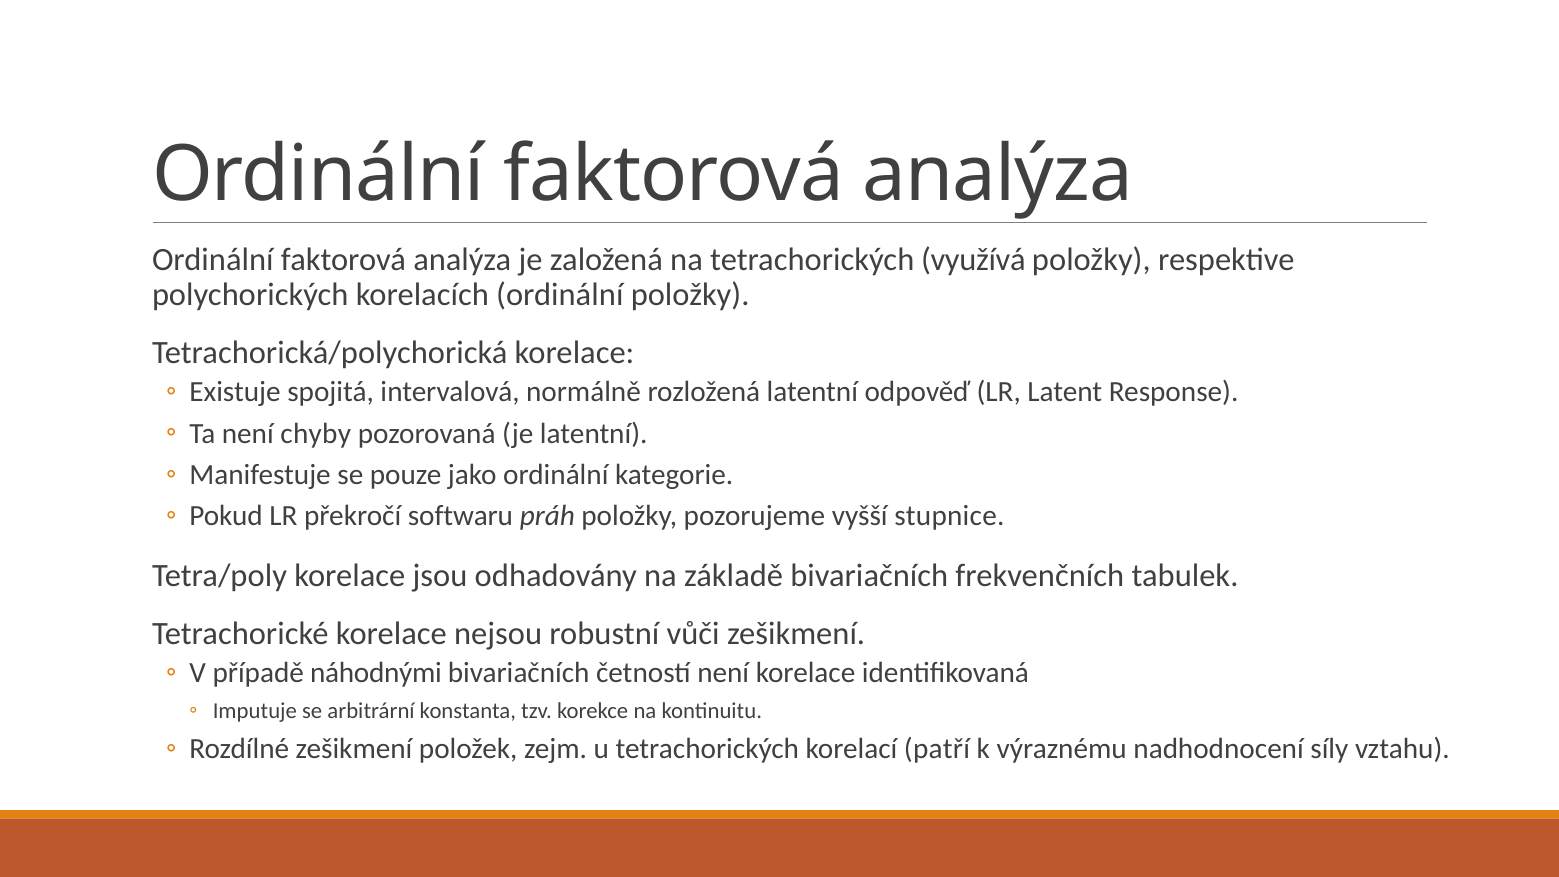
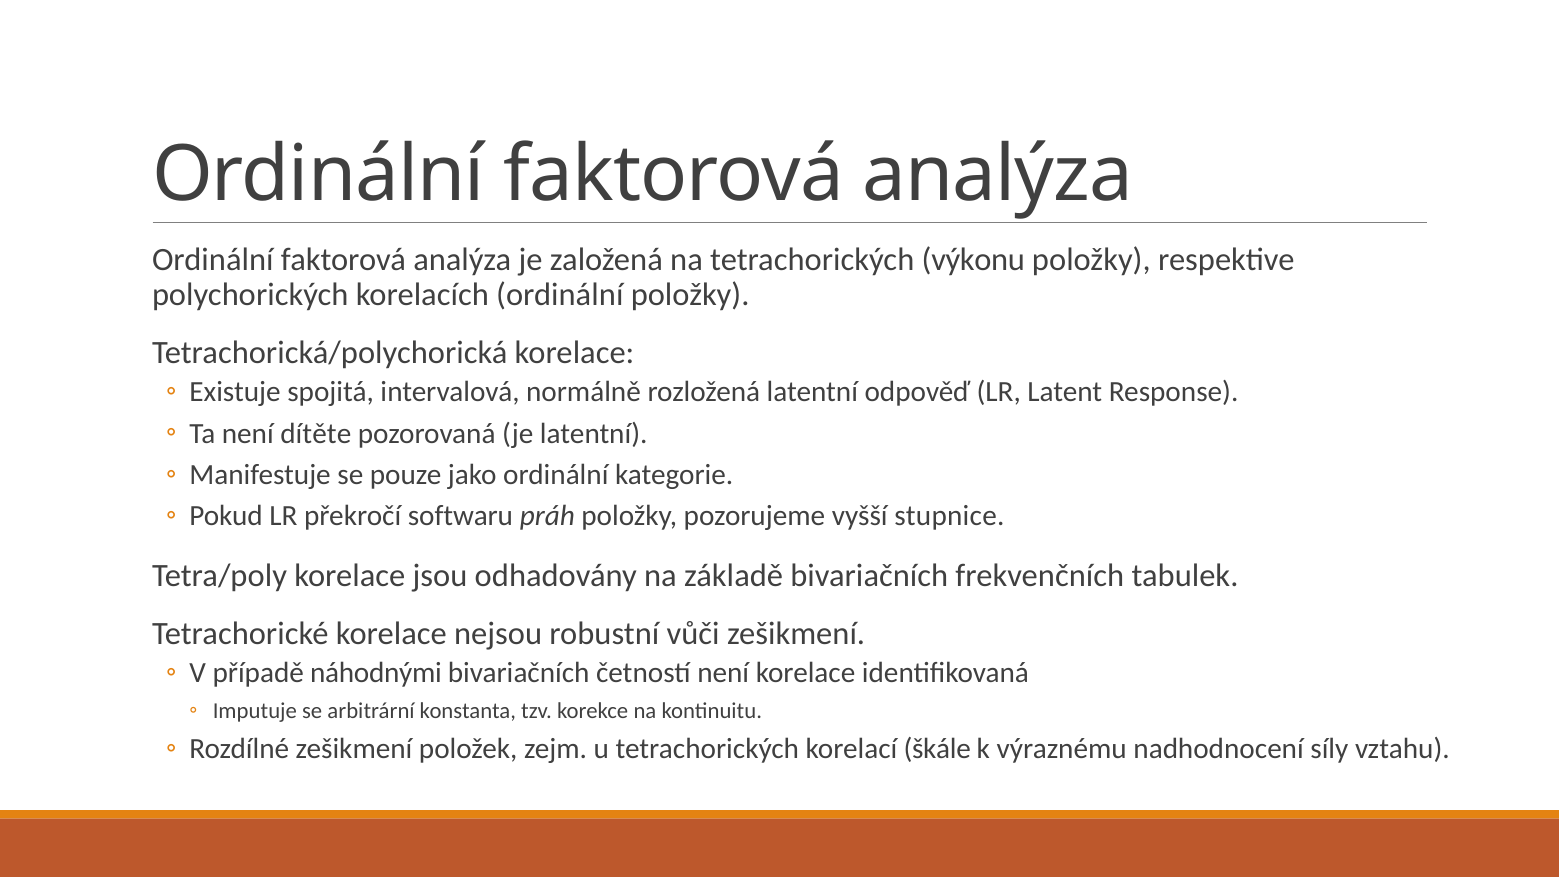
využívá: využívá -> výkonu (973, 259)
chyby: chyby -> dítěte (316, 433)
patří: patří -> škále (937, 749)
